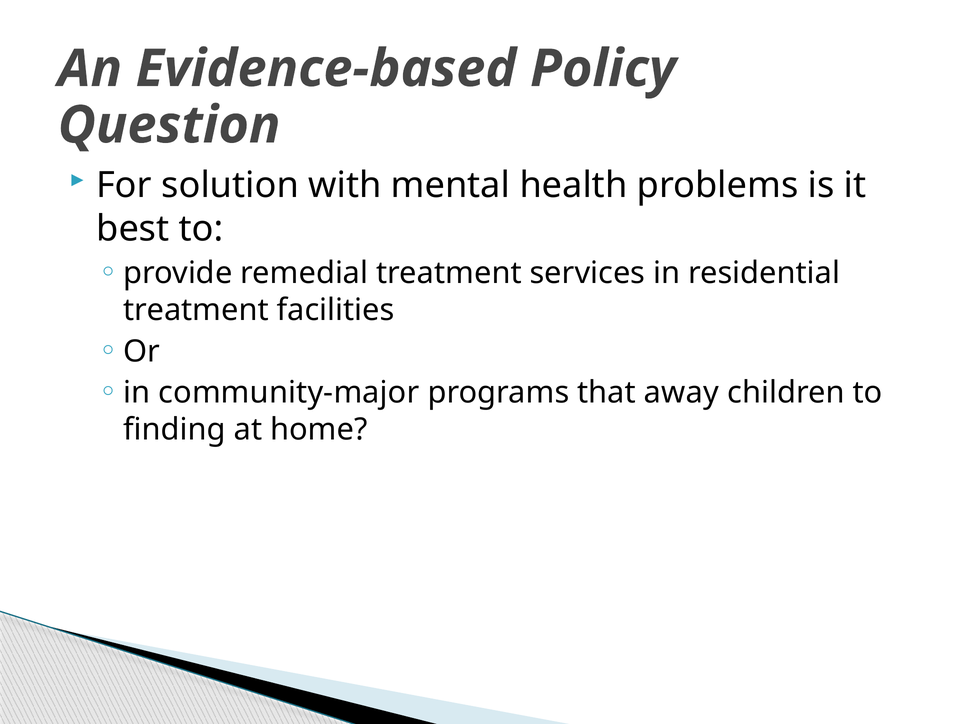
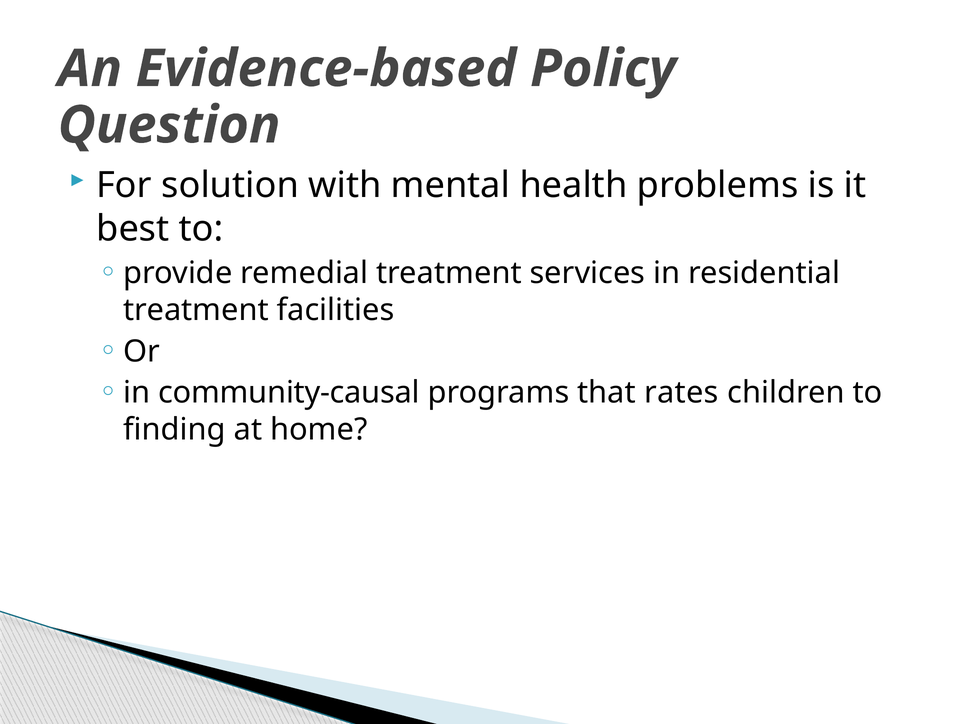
community-major: community-major -> community-causal (289, 393)
away: away -> rates (681, 393)
